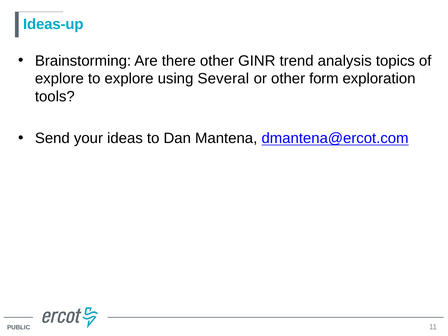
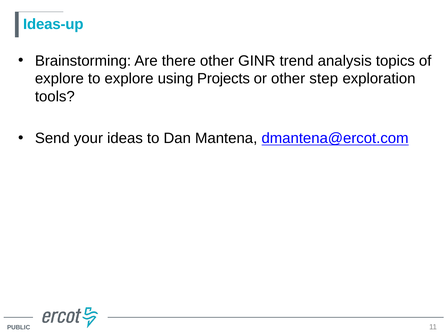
Several: Several -> Projects (223, 79)
form: form -> step (324, 79)
